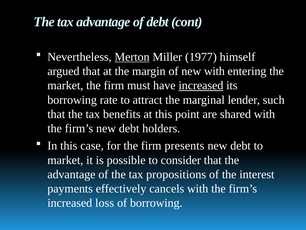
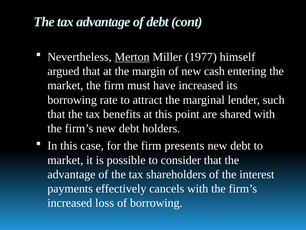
new with: with -> cash (214, 71)
increased underline: present -> none (201, 85)
propositions: propositions -> shareholders (176, 174)
